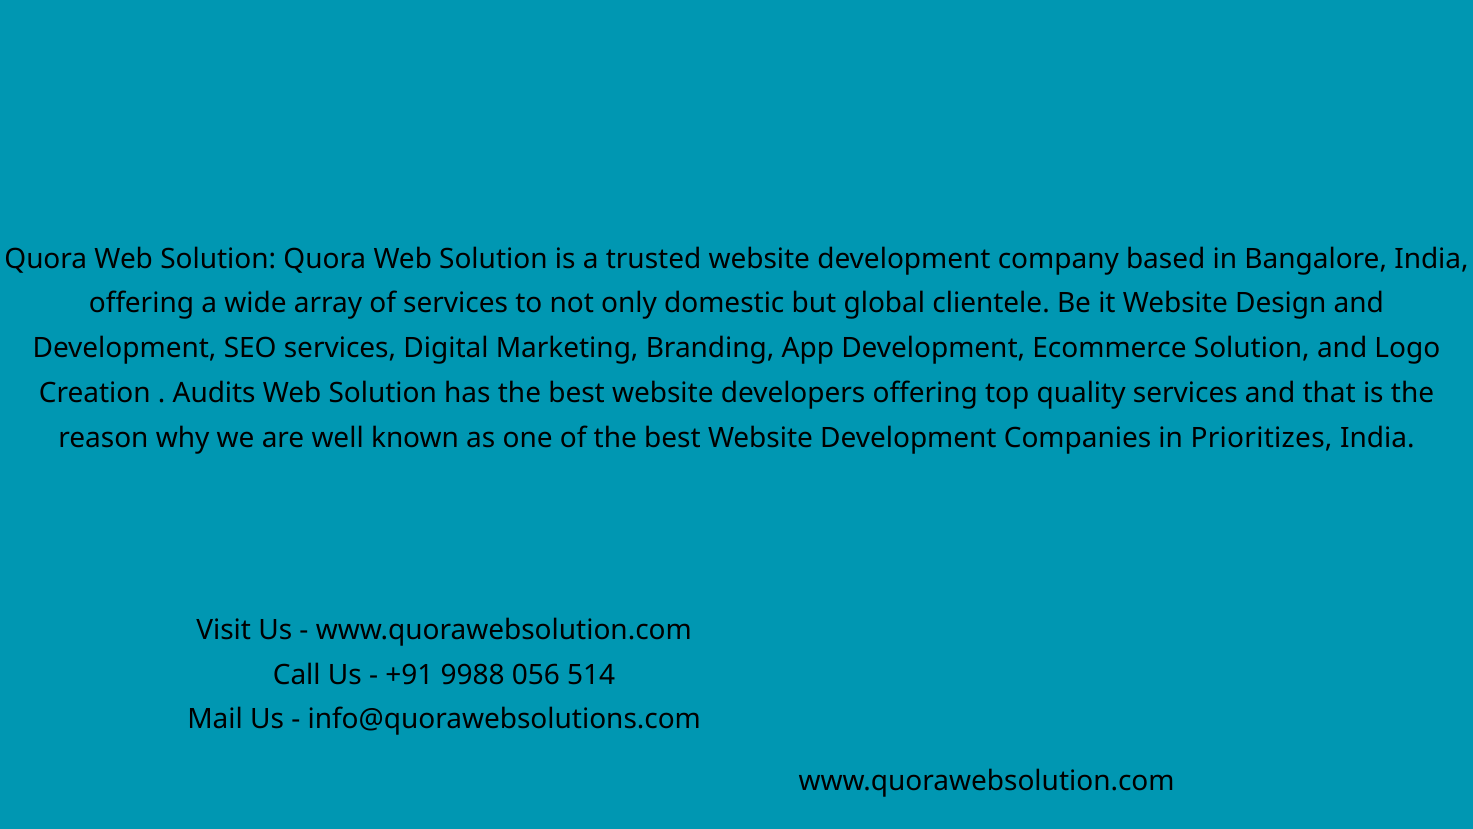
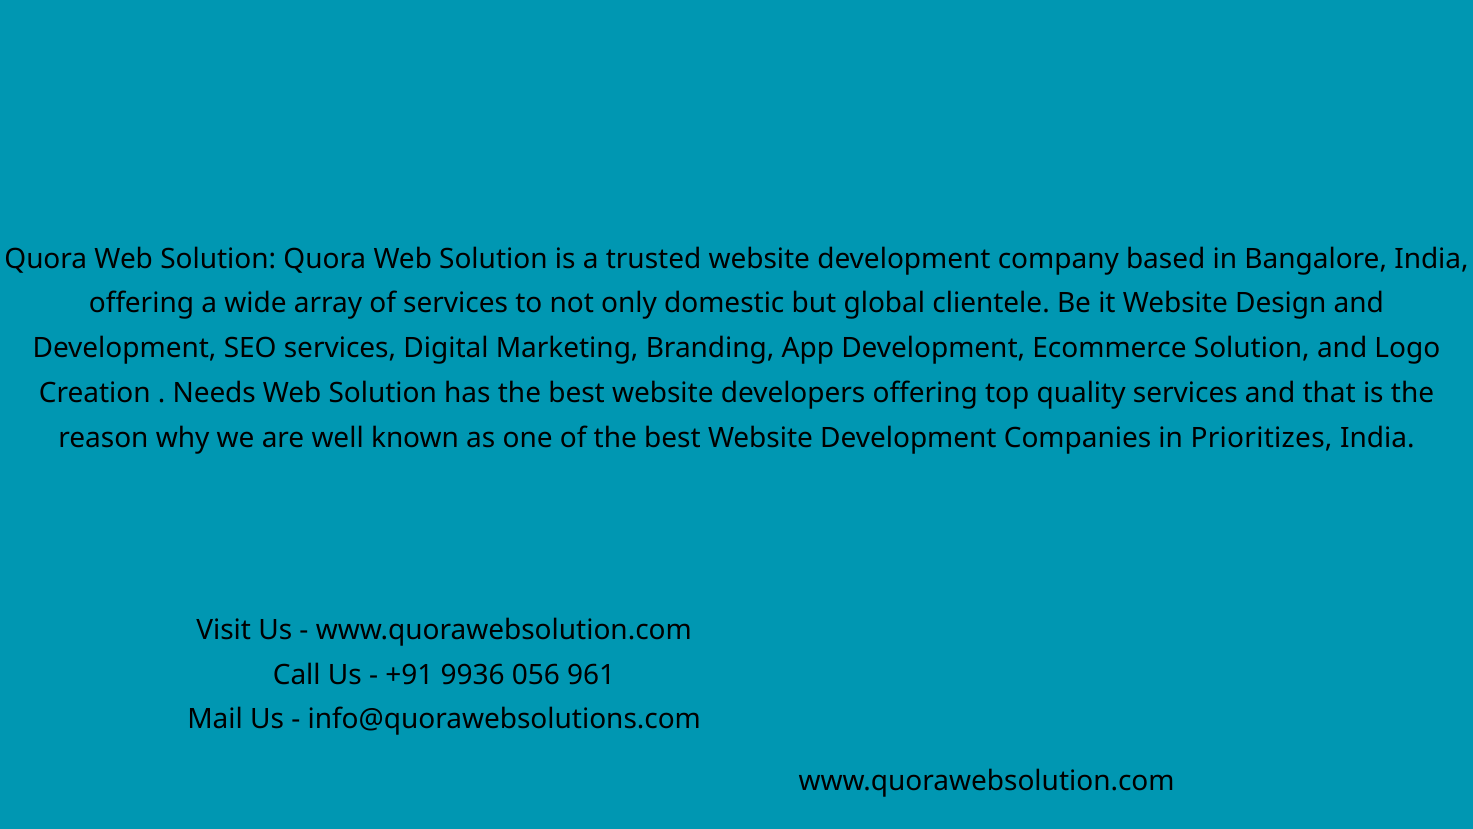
Audits: Audits -> Needs (214, 393)
9988: 9988 -> 9936 (473, 674)
514: 514 -> 961 (591, 674)
